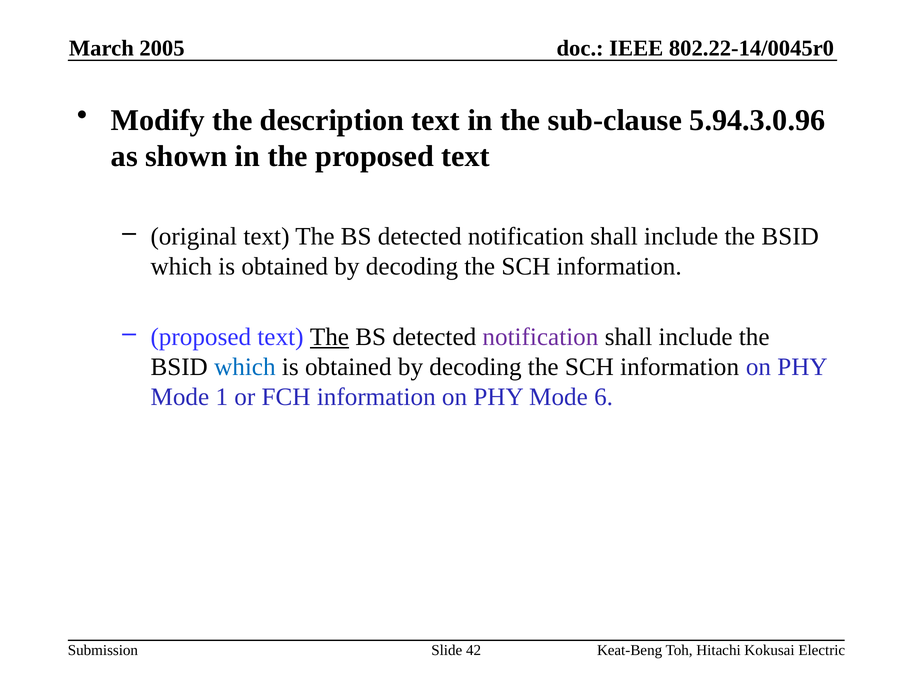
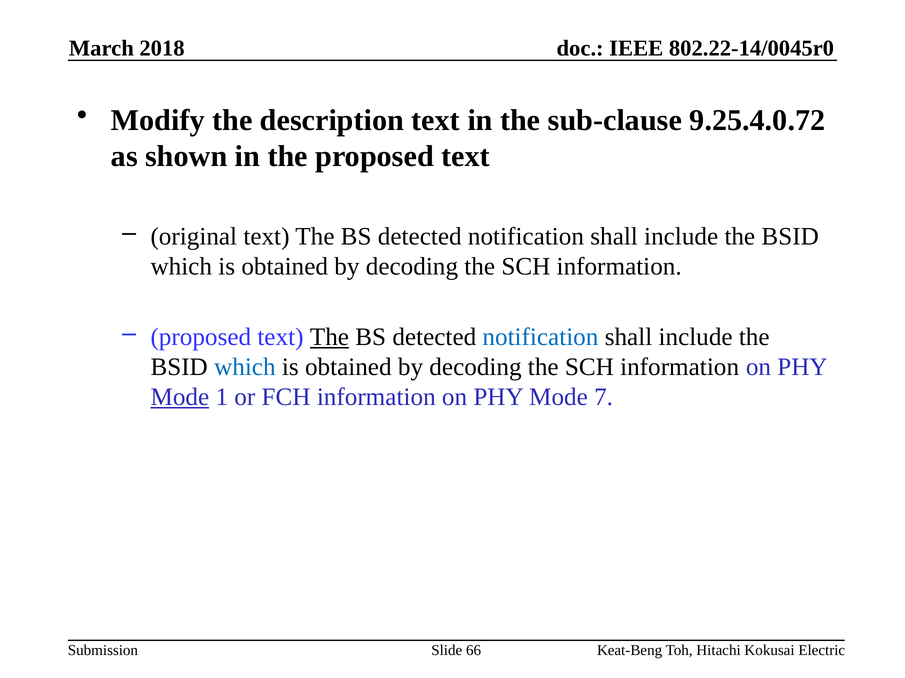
2005: 2005 -> 2018 (162, 48)
5.94.3.0.96: 5.94.3.0.96 -> 9.25.4.0.72 (757, 120)
notification colour: purple -> blue (540, 337)
Mode underline: none -> present (180, 398)
6: 6 -> 7 (604, 398)
42: 42 -> 66 (474, 651)
